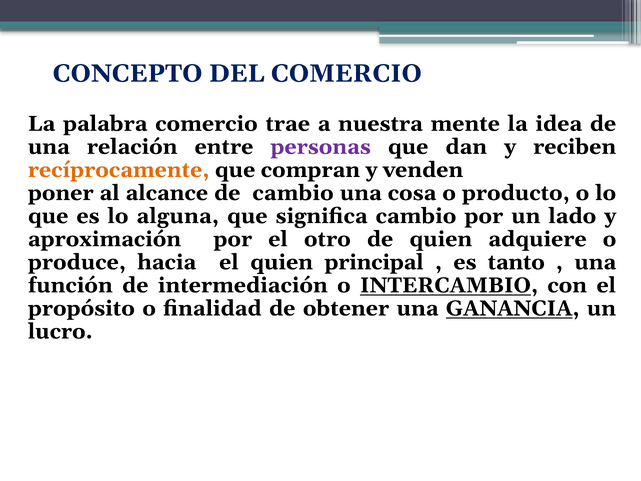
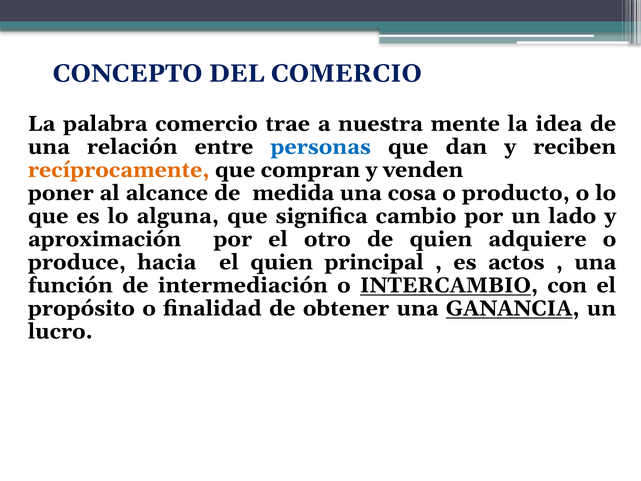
personas colour: purple -> blue (321, 147)
de cambio: cambio -> medida (293, 193)
tanto: tanto -> actos (516, 262)
